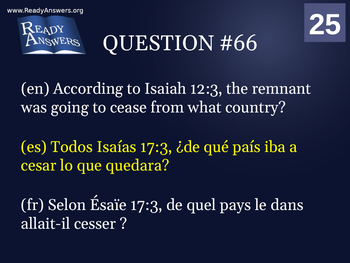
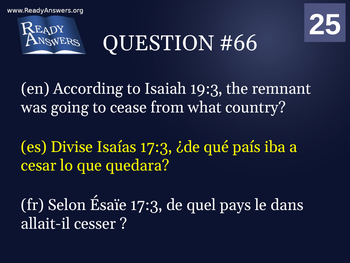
12:3: 12:3 -> 19:3 (206, 89)
Todos: Todos -> Divise (72, 147)
